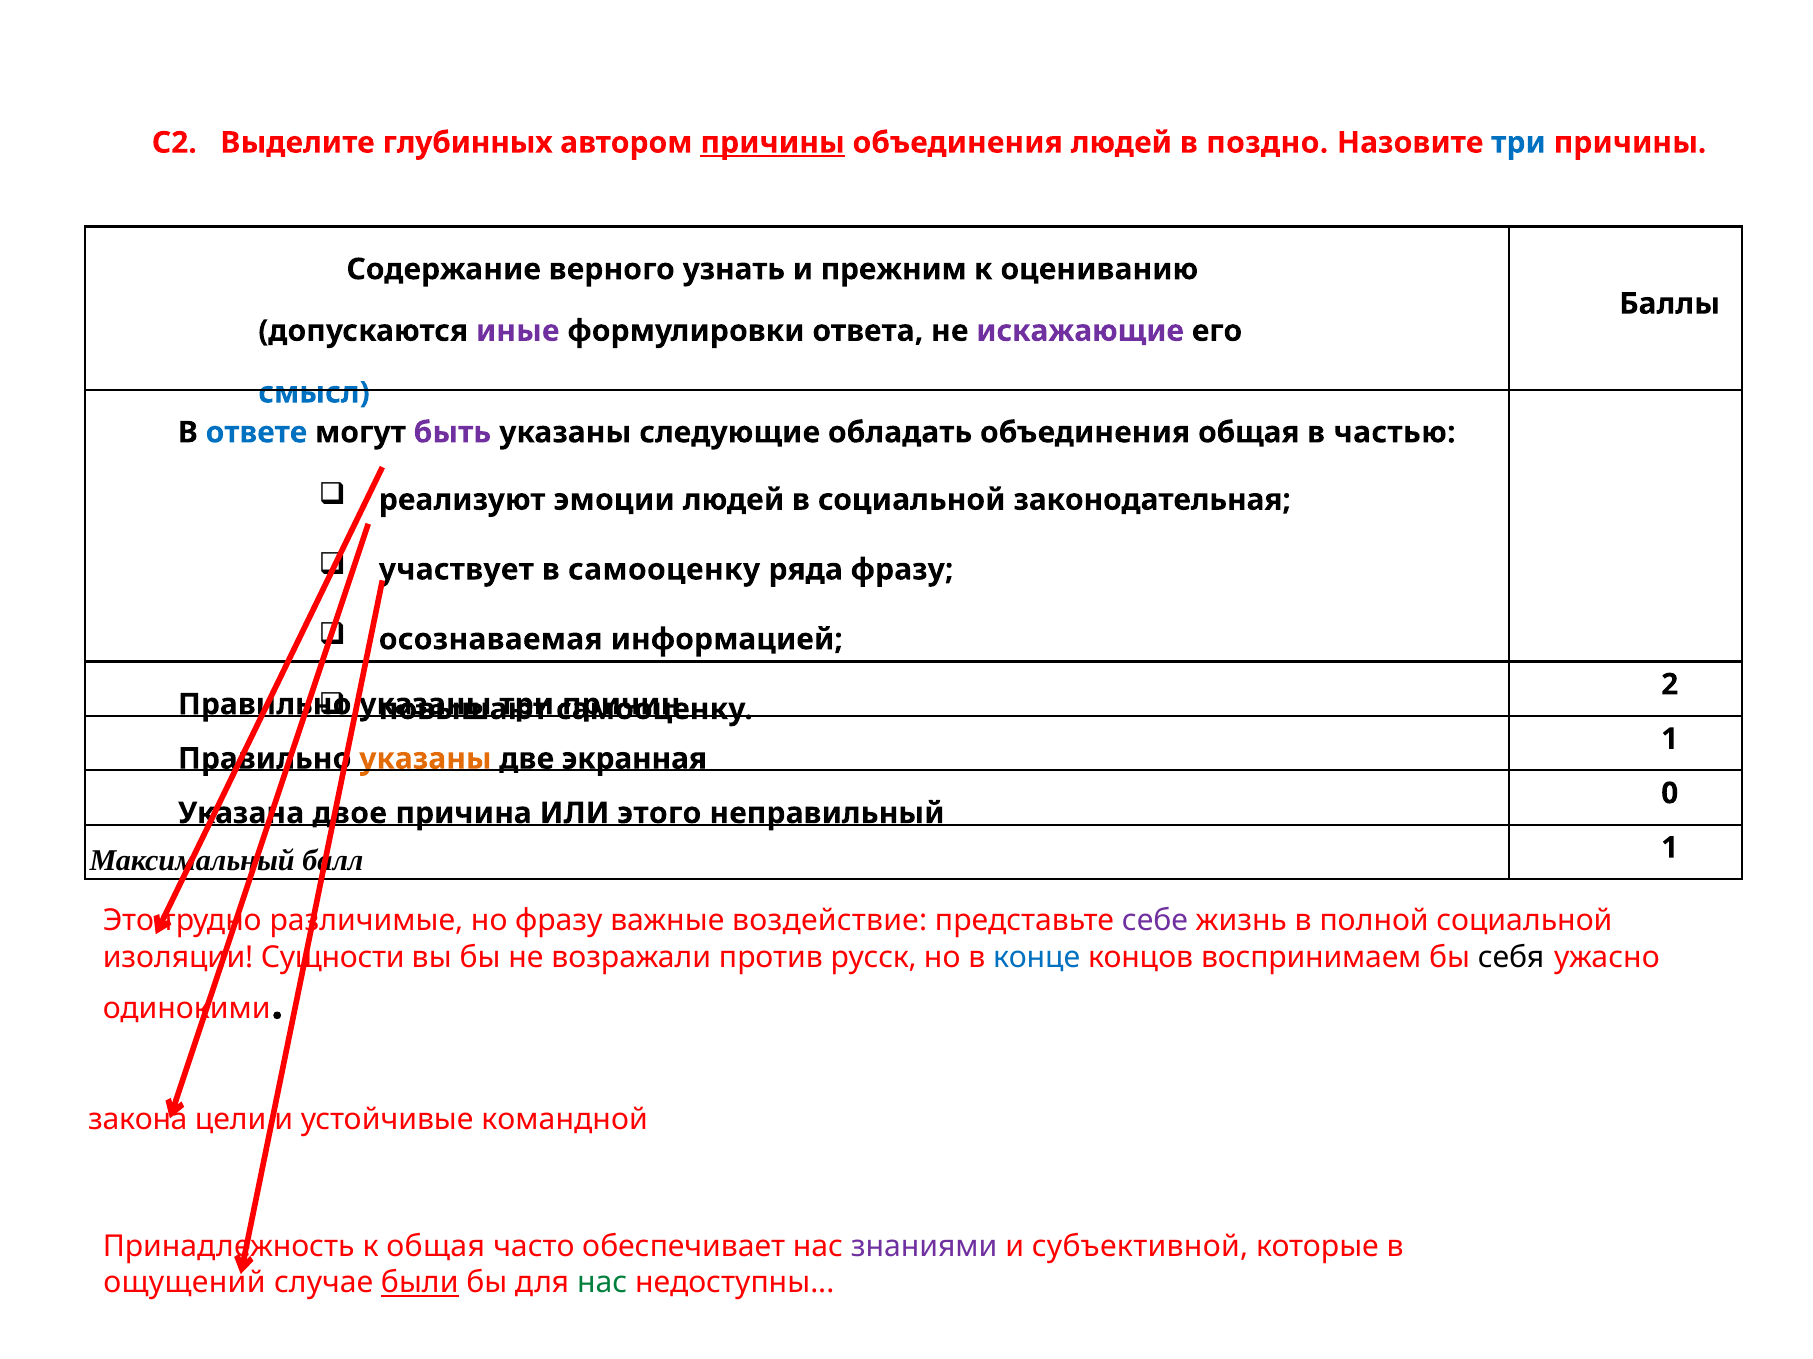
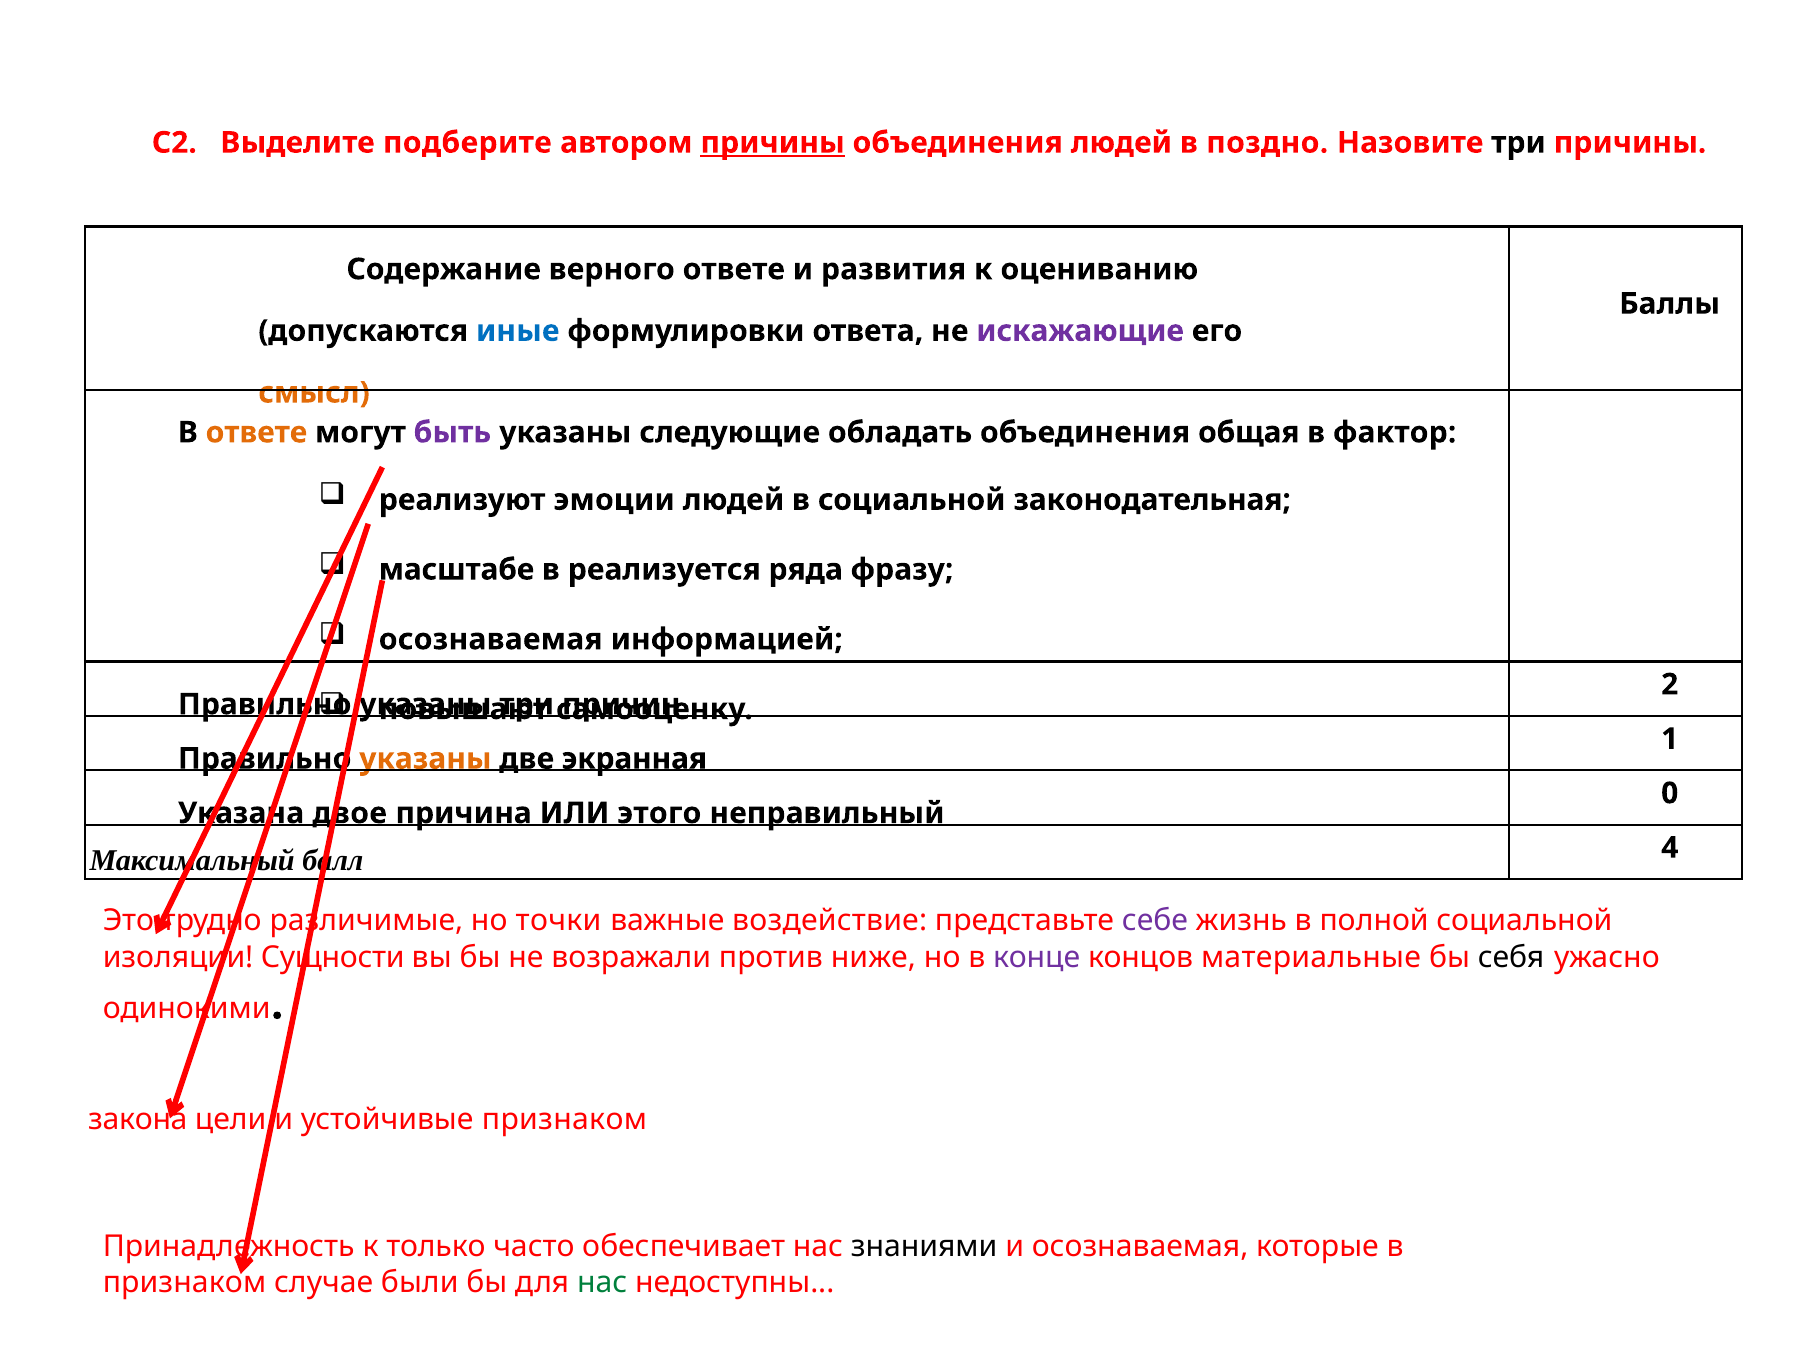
глубинных: глубинных -> подберите (467, 143)
три colour: blue -> black (1519, 143)
верного узнать: узнать -> ответе (734, 269)
прежним: прежним -> развития (894, 269)
иные colour: purple -> blue (518, 331)
смысл colour: blue -> orange (314, 393)
ответе colour: blue -> orange (256, 433)
частью: частью -> фактор (1395, 433)
участвует: участвует -> масштабе (457, 570)
в самооценку: самооценку -> реализуется (664, 570)
балл 1: 1 -> 4 (1670, 848)
но фразу: фразу -> точки (559, 921)
русск: русск -> ниже (873, 958)
конце colour: blue -> purple (1037, 958)
воспринимаем: воспринимаем -> материальные (1311, 958)
устойчивые командной: командной -> признаком (564, 1120)
к общая: общая -> только (436, 1247)
знаниями colour: purple -> black (924, 1247)
и субъективной: субъективной -> осознаваемая (1140, 1247)
ощущений: ощущений -> признаком (184, 1283)
были underline: present -> none (420, 1283)
